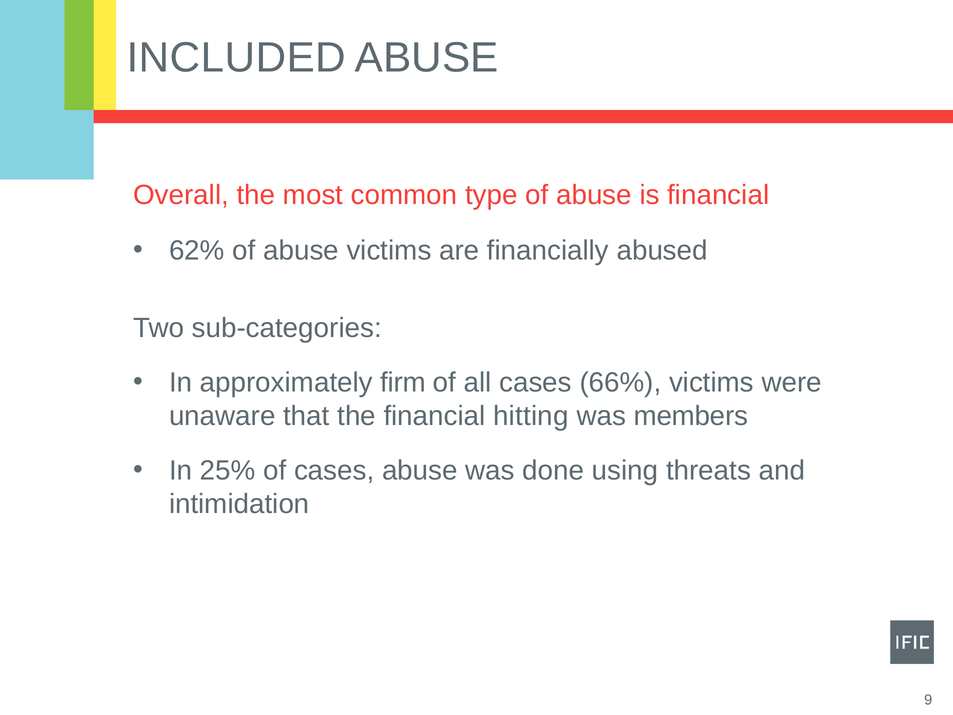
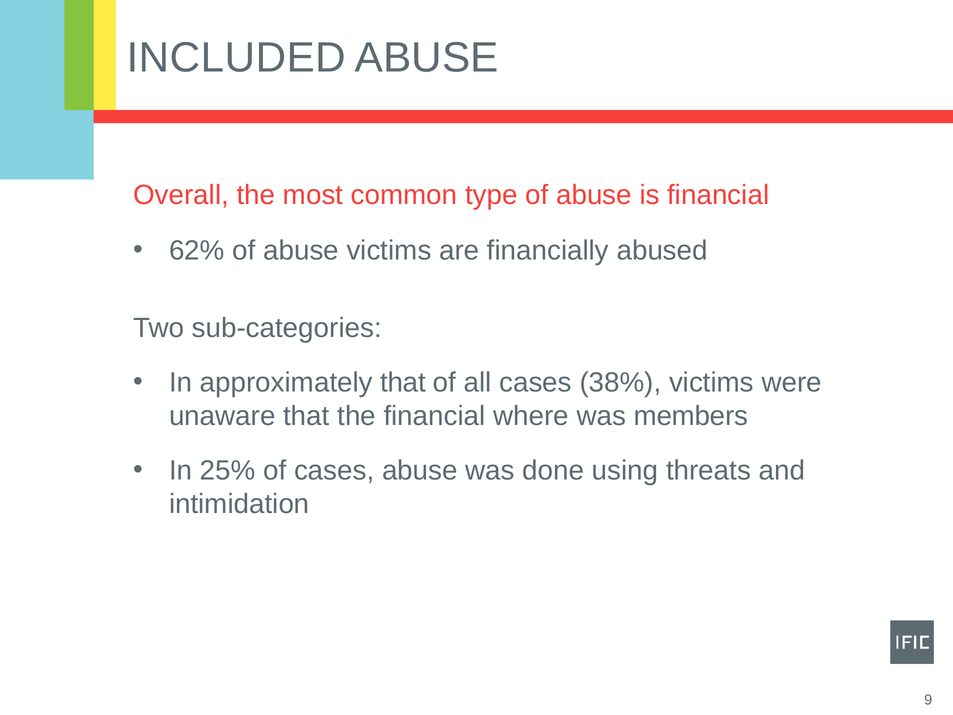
approximately firm: firm -> that (403, 383)
66%: 66% -> 38% (620, 383)
hitting: hitting -> where (531, 416)
